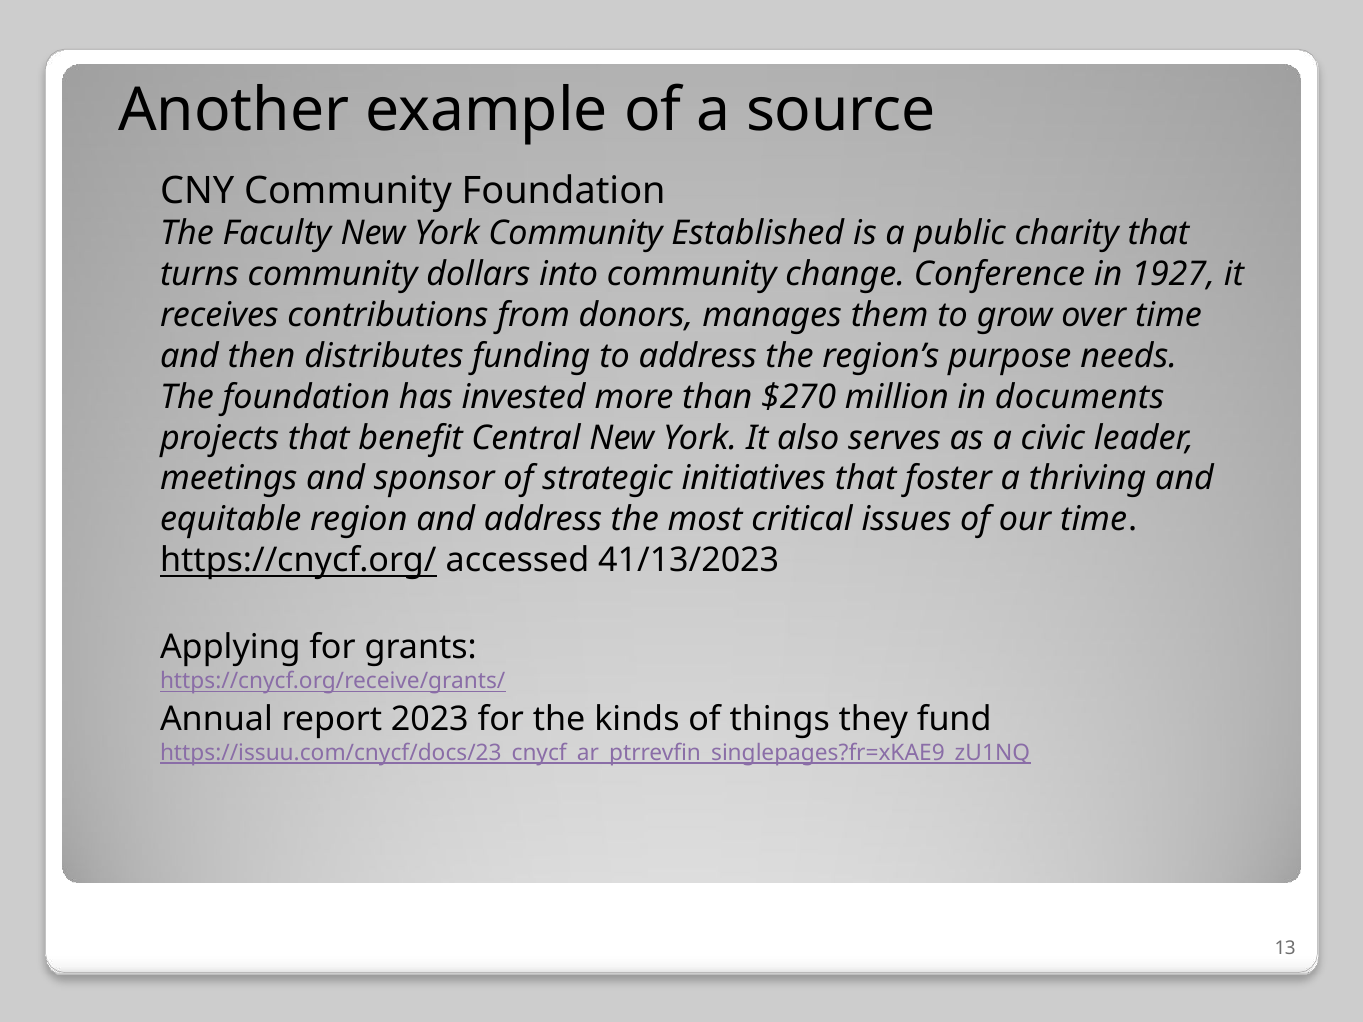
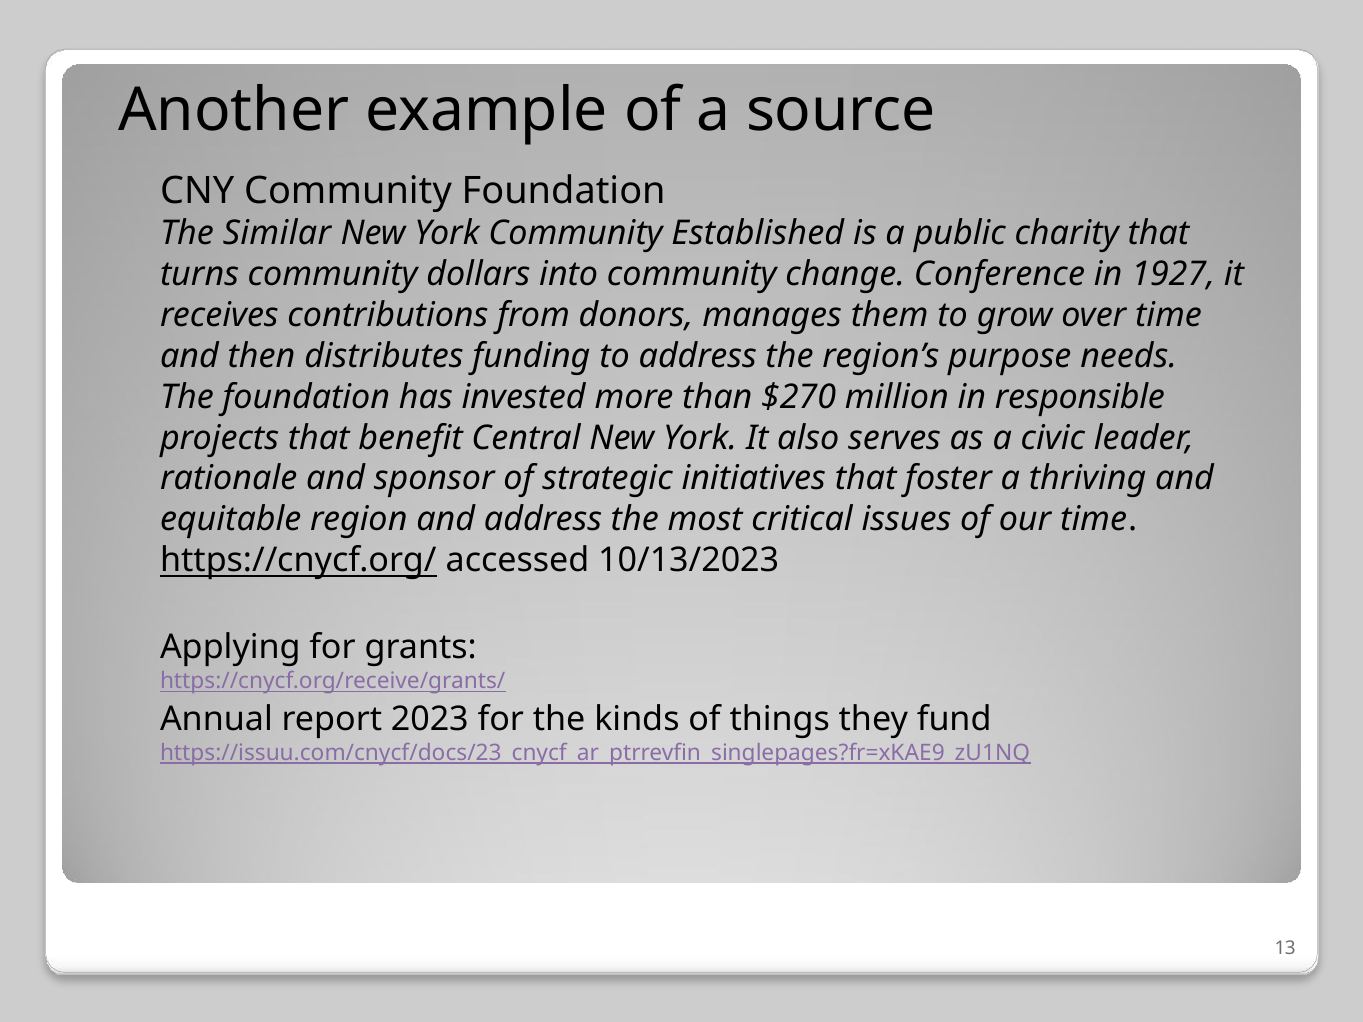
Faculty: Faculty -> Similar (277, 233)
documents: documents -> responsible (1080, 397)
meetings: meetings -> rationale (229, 479)
41/13/2023: 41/13/2023 -> 10/13/2023 (689, 561)
